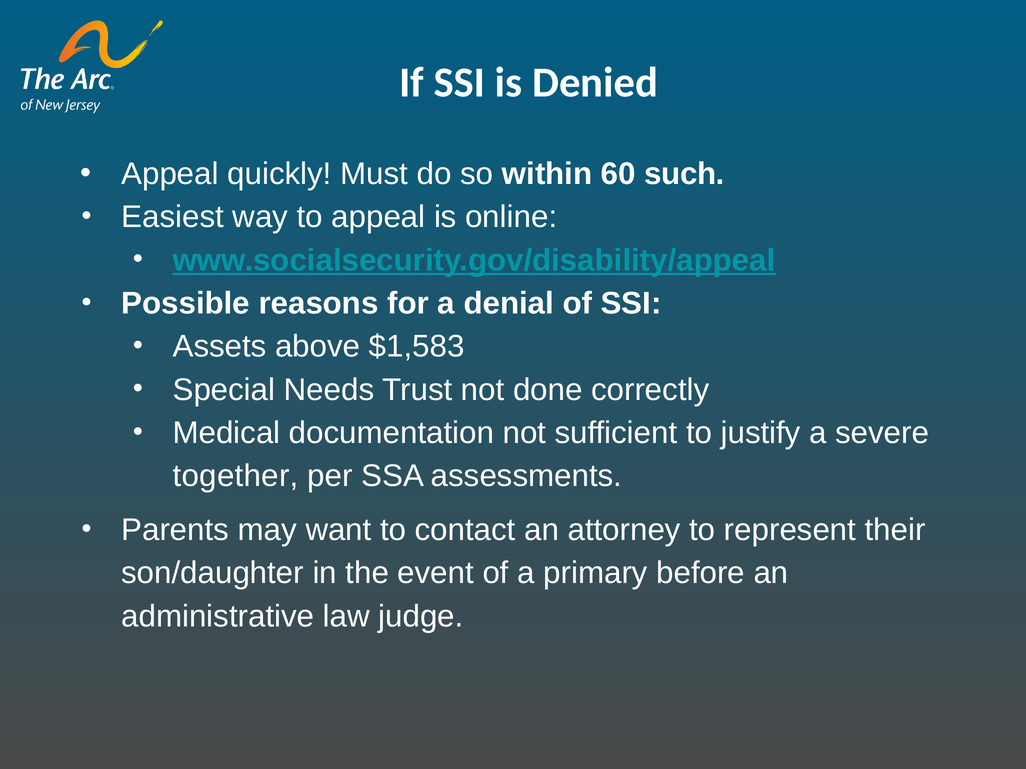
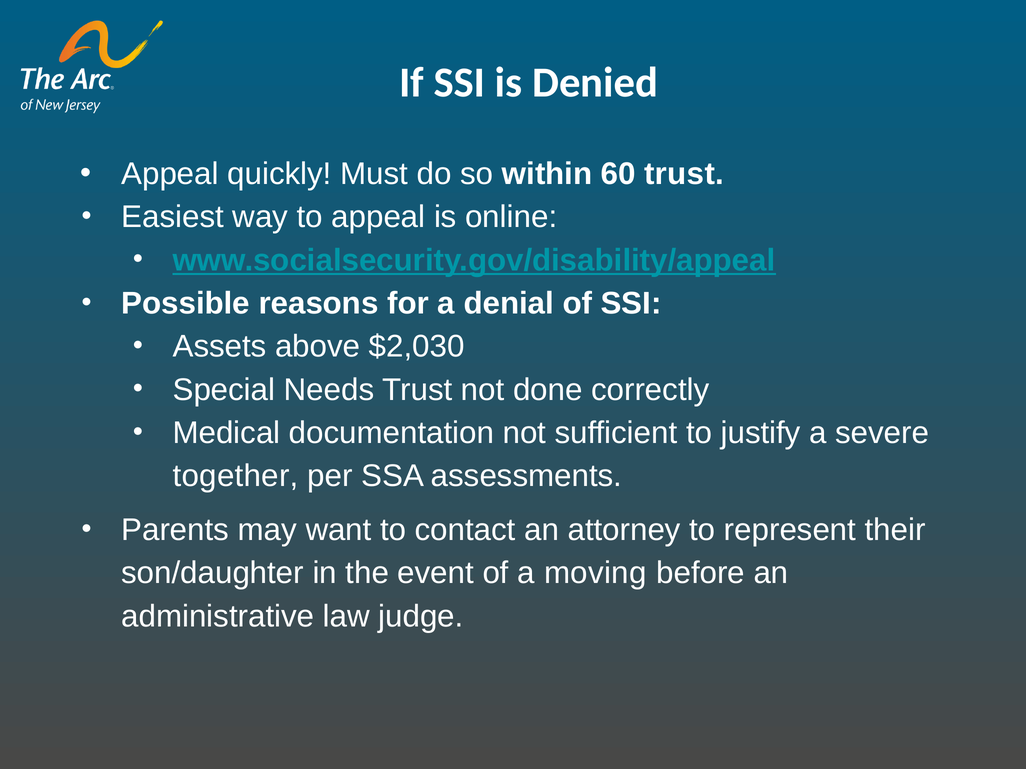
60 such: such -> trust (684, 174)
$1,583: $1,583 -> $2,030 (417, 347)
primary: primary -> moving (595, 573)
